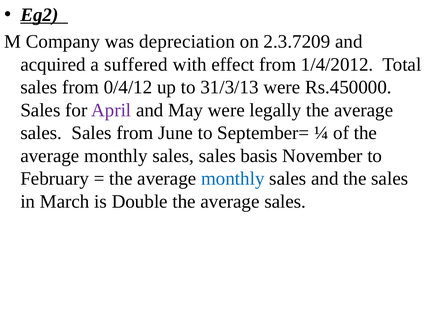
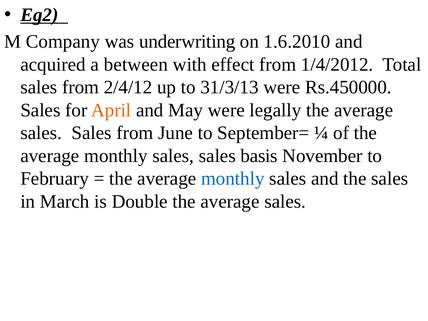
depreciation: depreciation -> underwriting (187, 42)
2.3.7209: 2.3.7209 -> 1.6.2010 (297, 42)
suffered: suffered -> between (136, 64)
0/4/12: 0/4/12 -> 2/4/12 (128, 87)
April colour: purple -> orange (111, 110)
